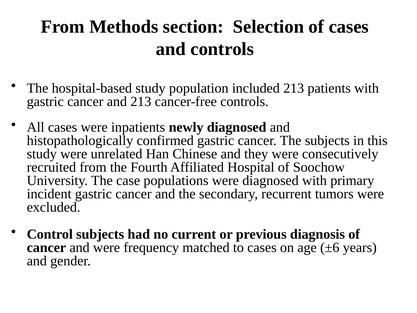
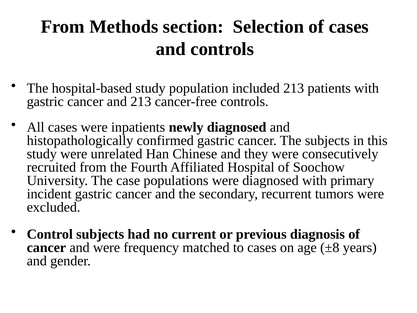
±6: ±6 -> ±8 (330, 247)
